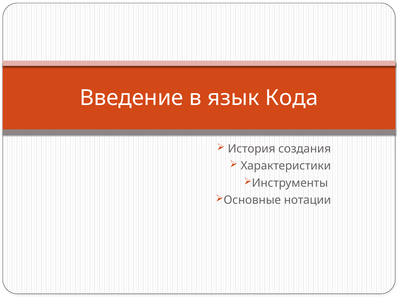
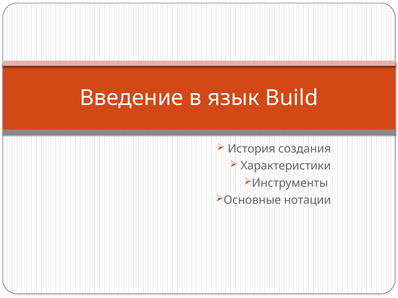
Кода: Кода -> Build (292, 98)
